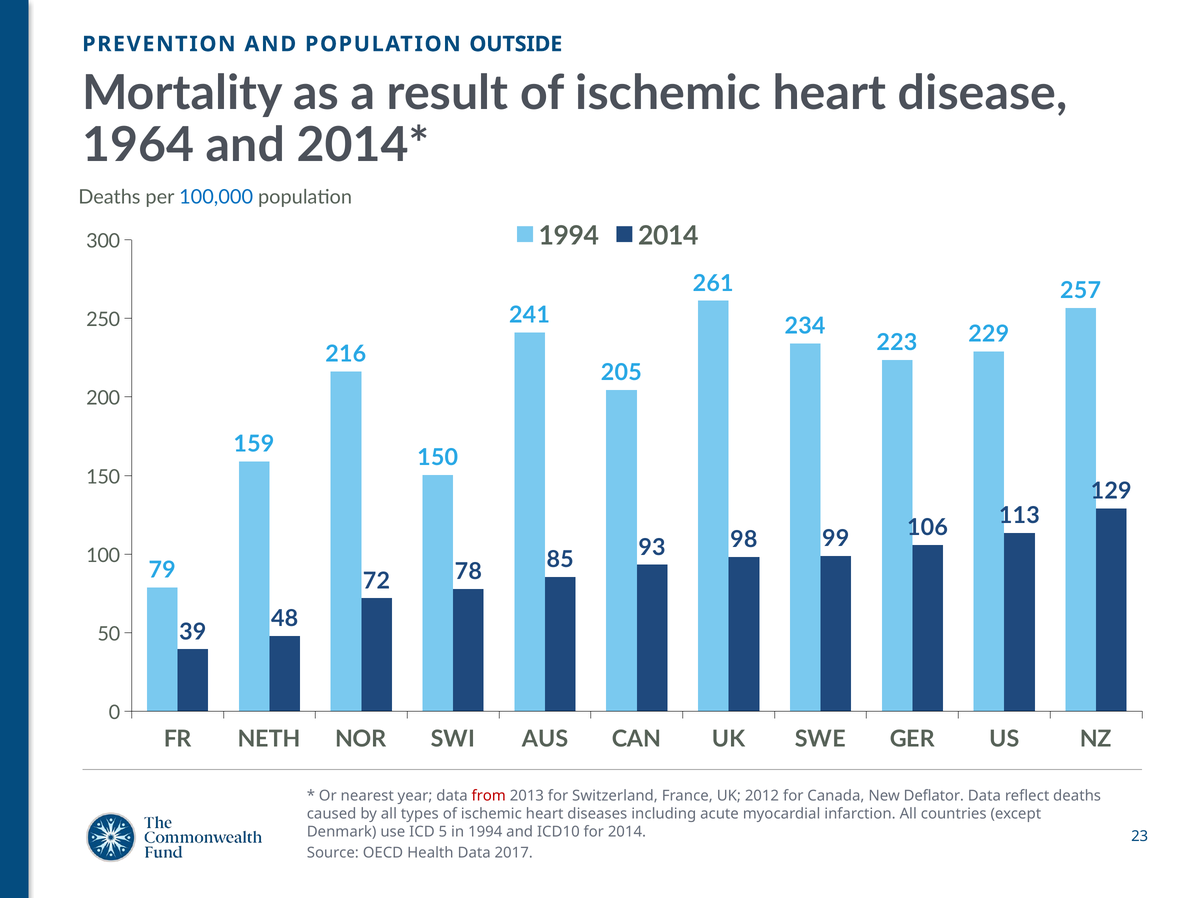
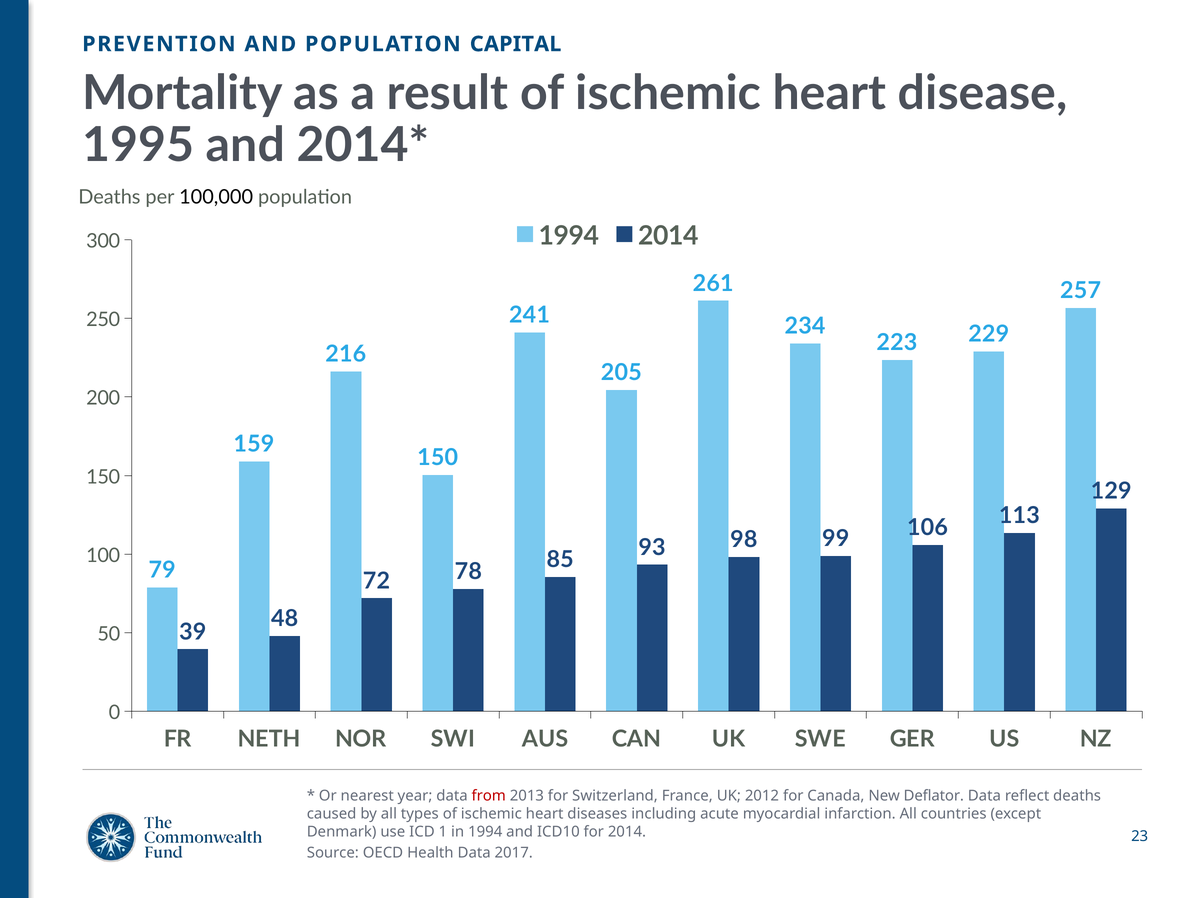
OUTSIDE: OUTSIDE -> CAPITAL (516, 44)
1964: 1964 -> 1995 (138, 145)
100,000 colour: blue -> black (216, 197)
5: 5 -> 1 (443, 832)
